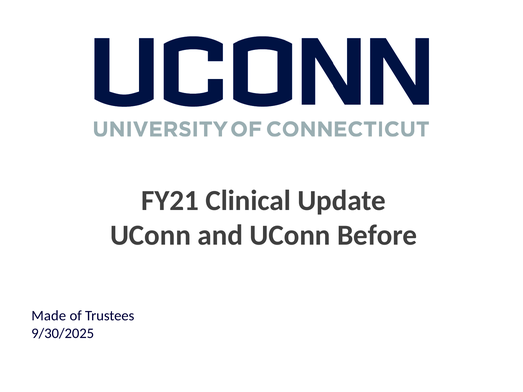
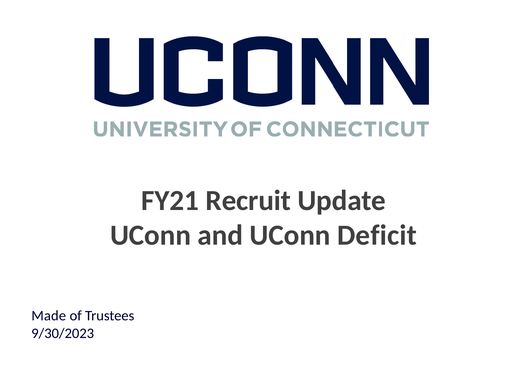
Clinical: Clinical -> Recruit (248, 201)
Before: Before -> Deficit (377, 236)
9/30/2025: 9/30/2025 -> 9/30/2023 (63, 333)
